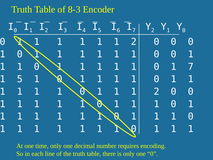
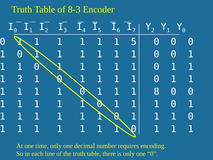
2: 2 -> 5 (134, 42)
7: 7 -> 1 (191, 67)
1 5: 5 -> 3 (20, 79)
2: 2 -> 8 (157, 91)
